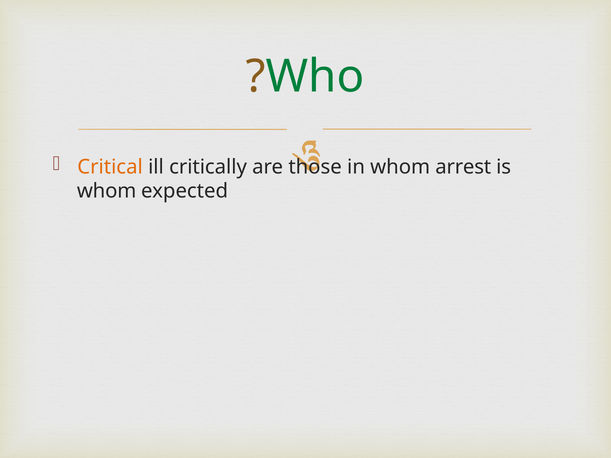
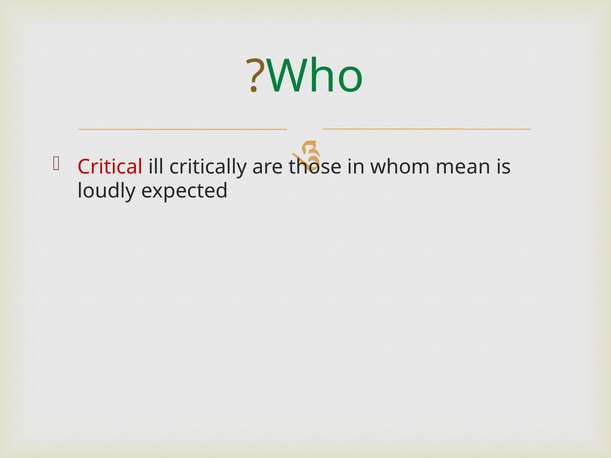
Critical colour: orange -> red (110, 167)
arrest: arrest -> mean (463, 167)
whom: whom -> loudly (107, 191)
